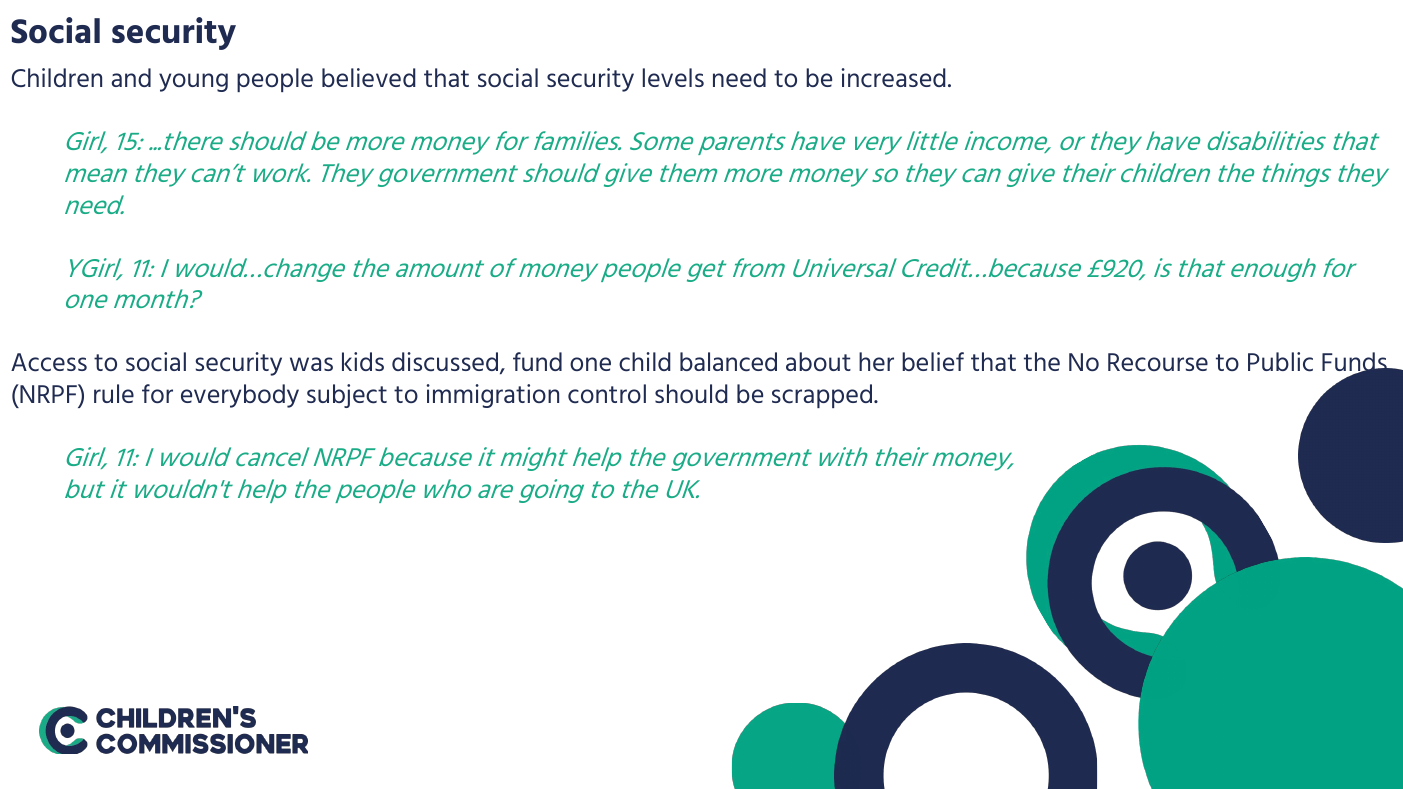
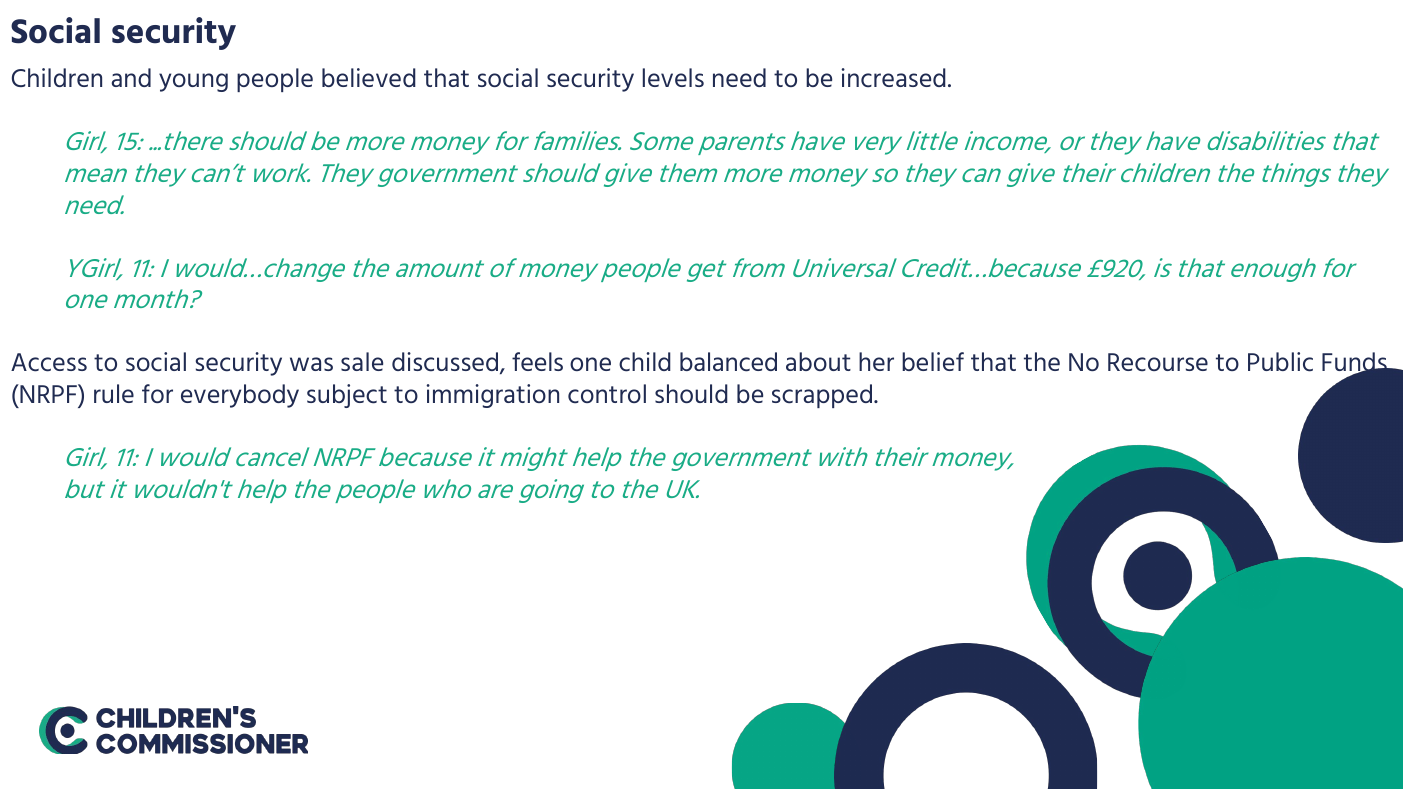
kids: kids -> sale (362, 363)
fund: fund -> feels (538, 363)
